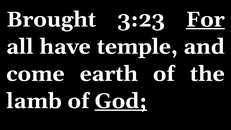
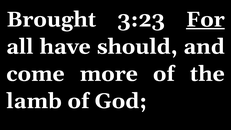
temple: temple -> should (137, 47)
earth: earth -> more (109, 74)
God underline: present -> none (121, 101)
